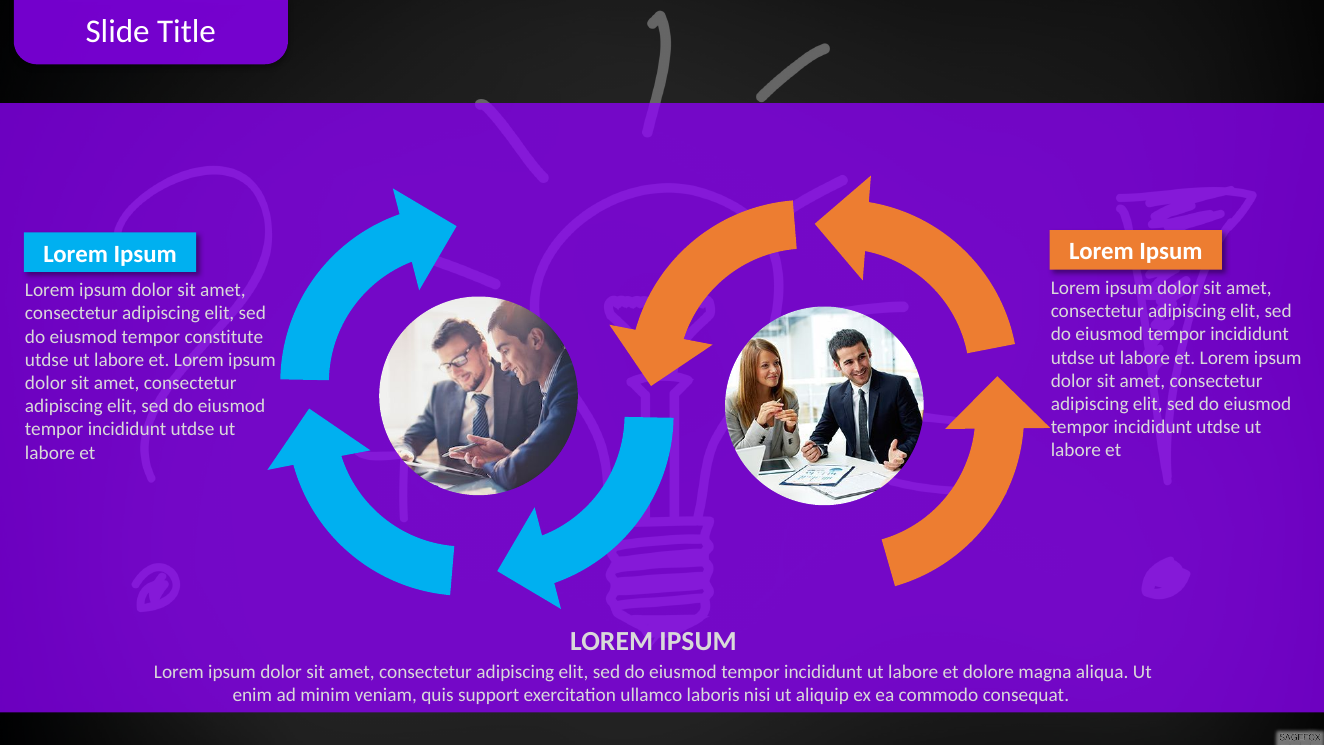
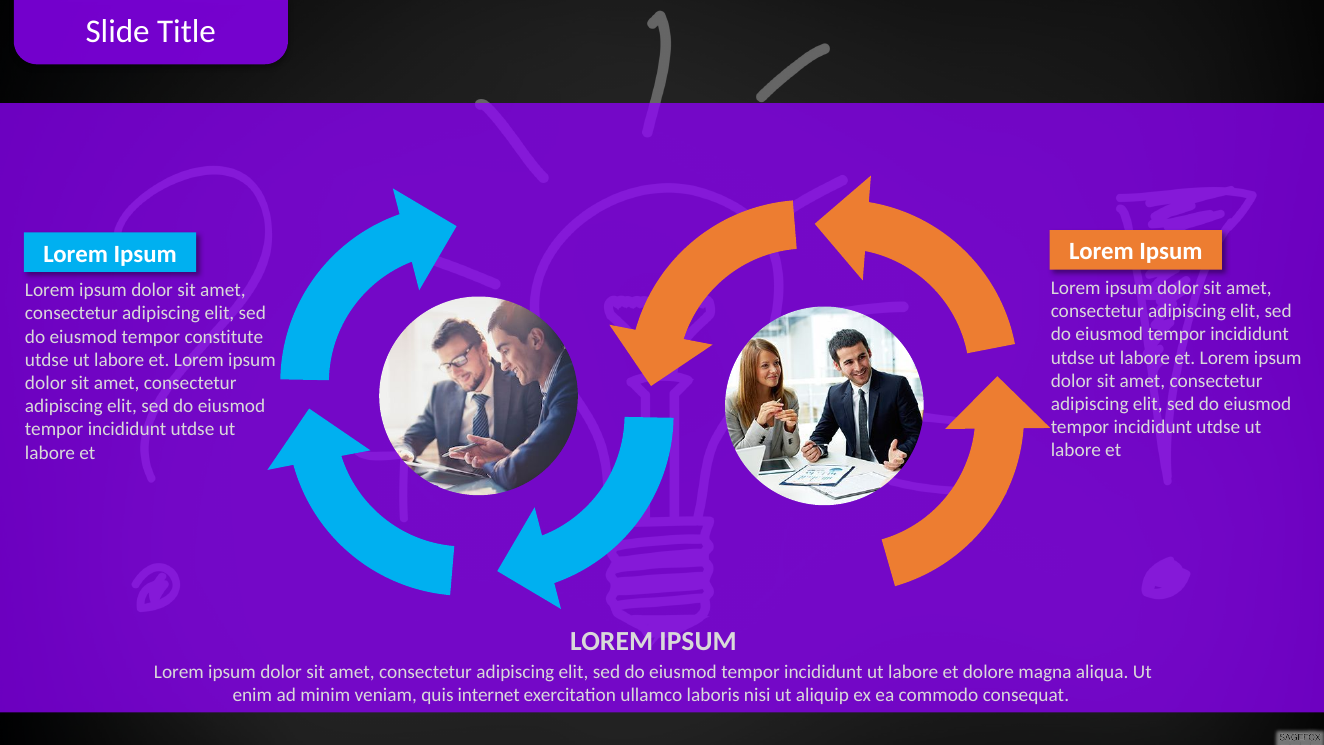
support: support -> internet (489, 695)
